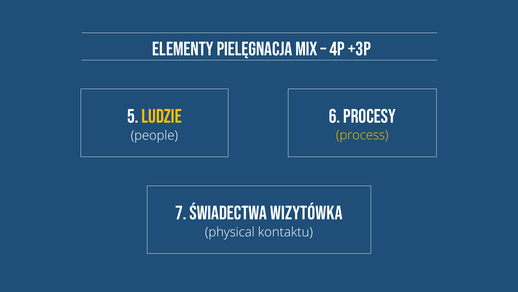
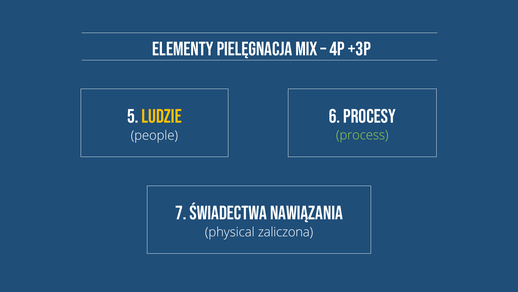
process colour: yellow -> light green (362, 135)
wizytówka: wizytówka -> nawiązania (306, 213)
kontaktu: kontaktu -> zaliczona (286, 232)
